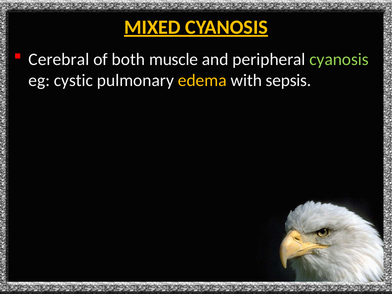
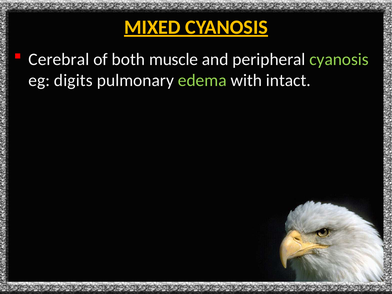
cystic: cystic -> digits (73, 80)
edema colour: yellow -> light green (202, 80)
sepsis: sepsis -> intact (288, 80)
